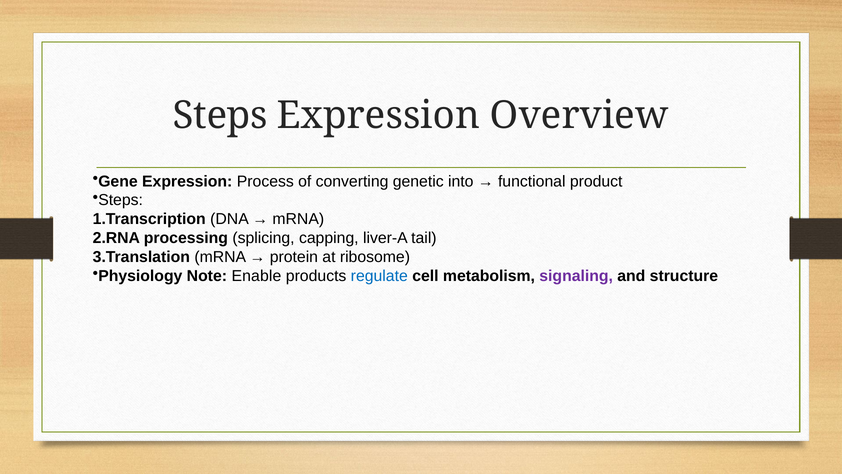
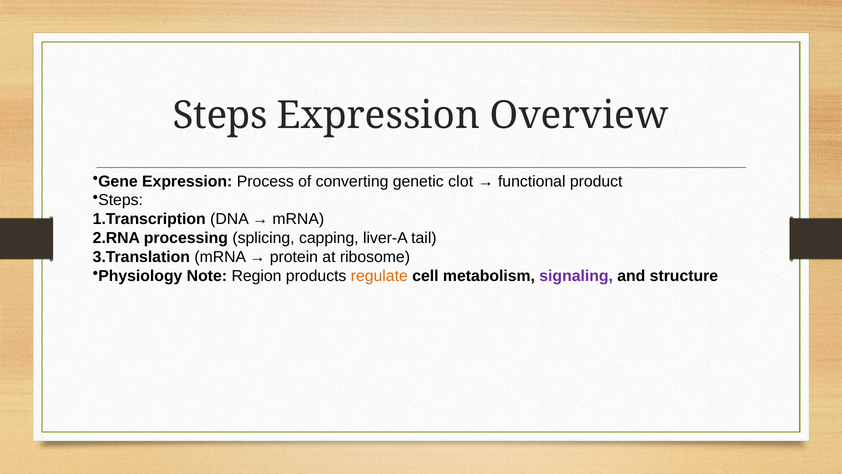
into: into -> clot (461, 181)
Enable: Enable -> Region (257, 276)
regulate colour: blue -> orange (379, 276)
